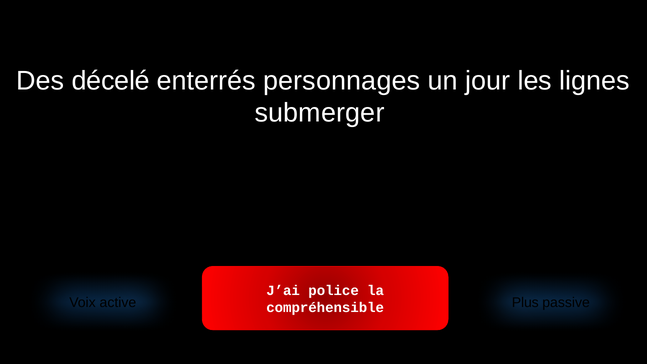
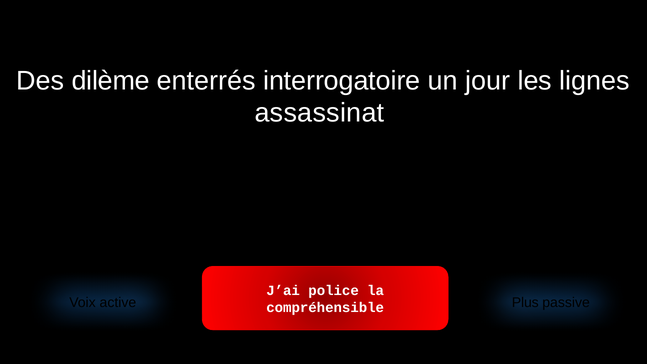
décelé: décelé -> dilème (111, 81)
personnages: personnages -> interrogatoire (342, 81)
submerger: submerger -> assassinat (320, 113)
